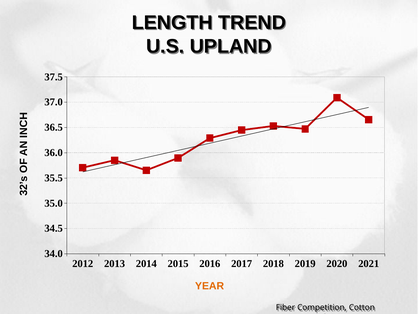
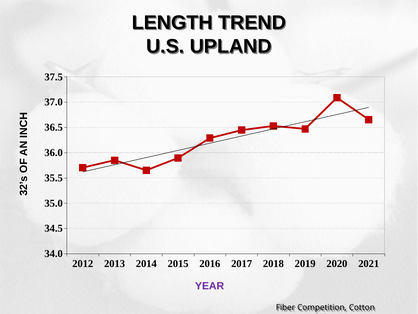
YEAR colour: orange -> purple (210, 286)
